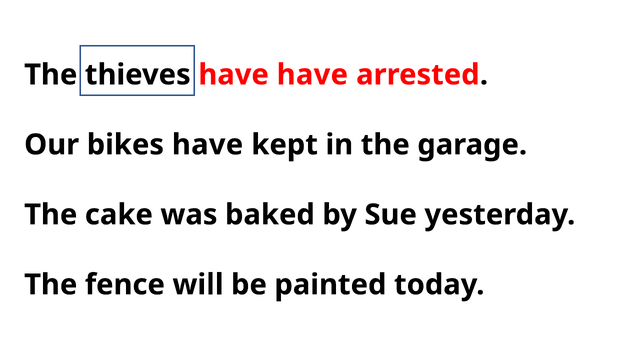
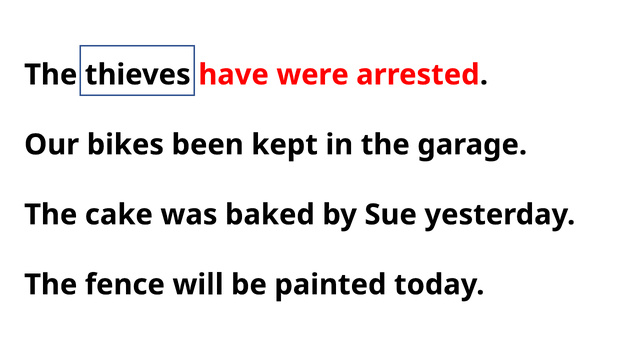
have have: have -> were (313, 75)
bikes have: have -> been (208, 145)
